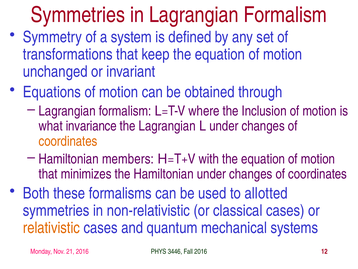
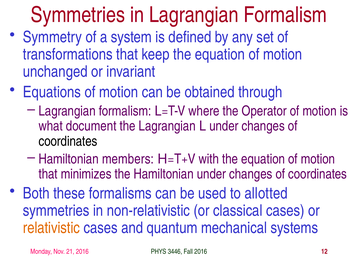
Inclusion: Inclusion -> Operator (264, 111)
invariance: invariance -> document (91, 126)
coordinates colour: orange -> black (68, 141)
